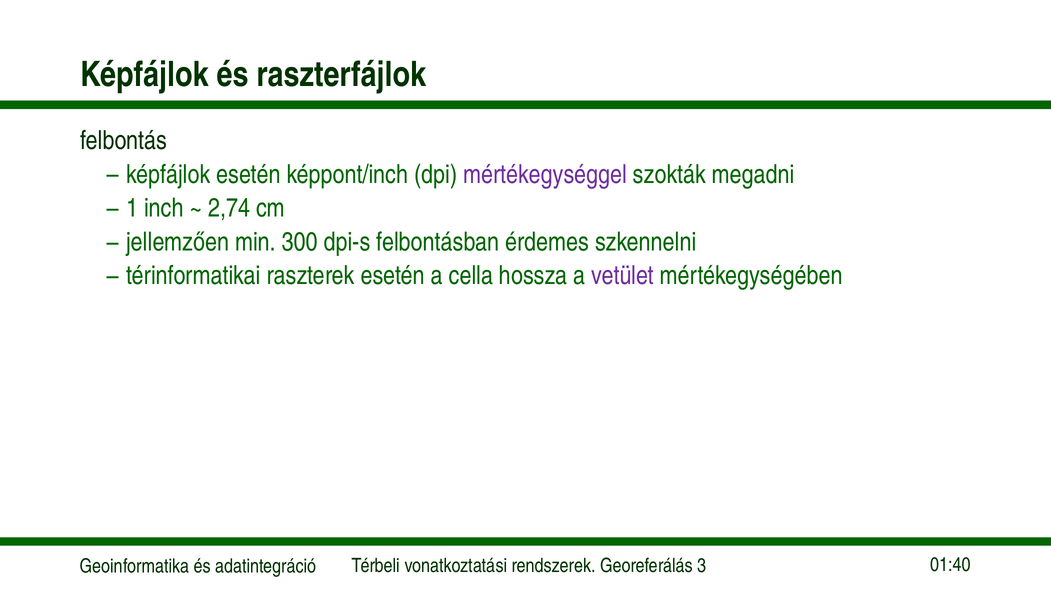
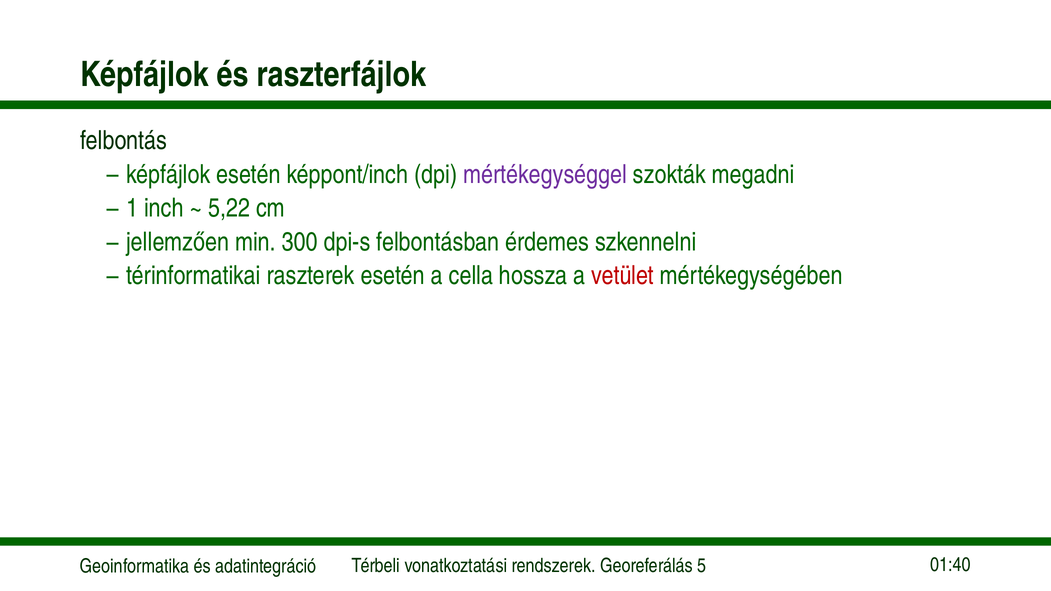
2,74: 2,74 -> 5,22 (229, 208)
vetület colour: purple -> red (623, 276)
3: 3 -> 5 (702, 566)
